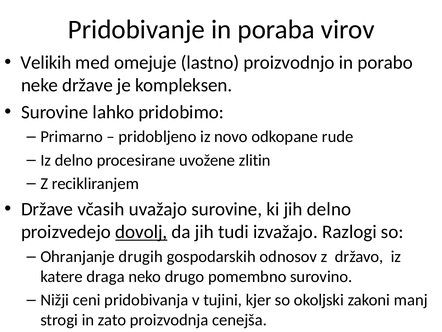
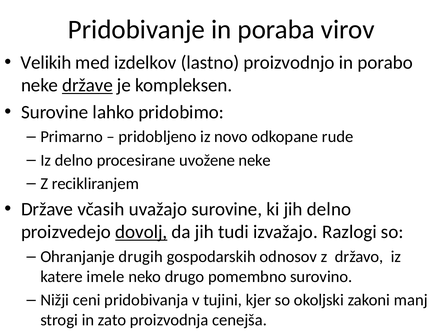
omejuje: omejuje -> izdelkov (145, 62)
države underline: none -> present (87, 85)
uvožene zlitin: zlitin -> neke (255, 160)
draga: draga -> imele (105, 276)
